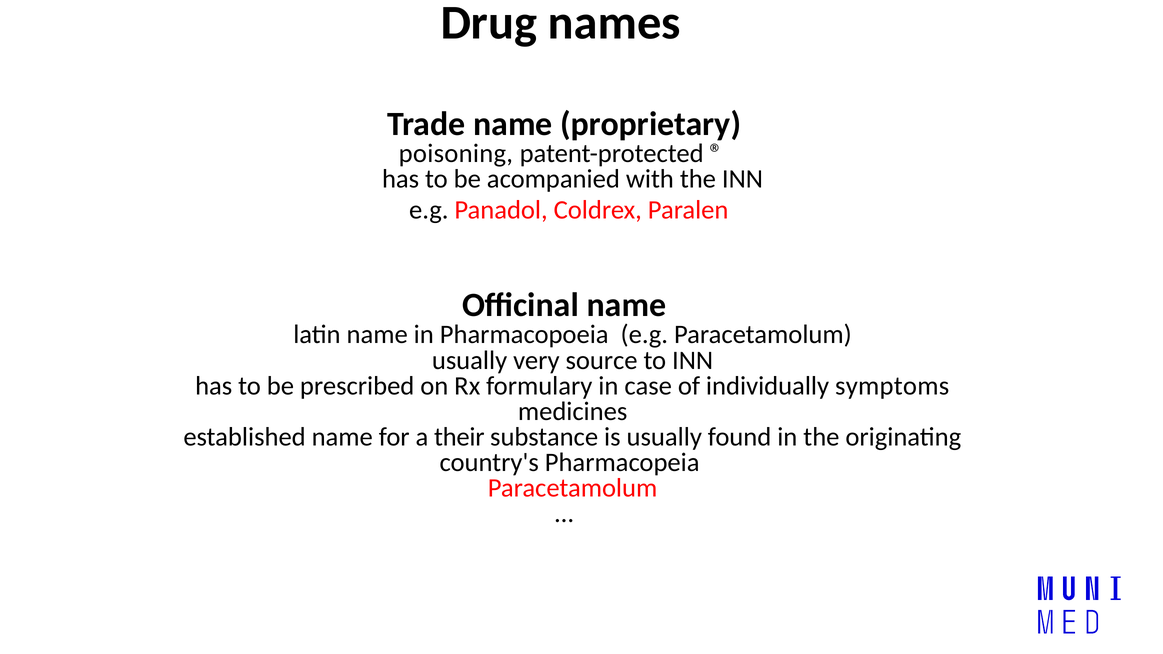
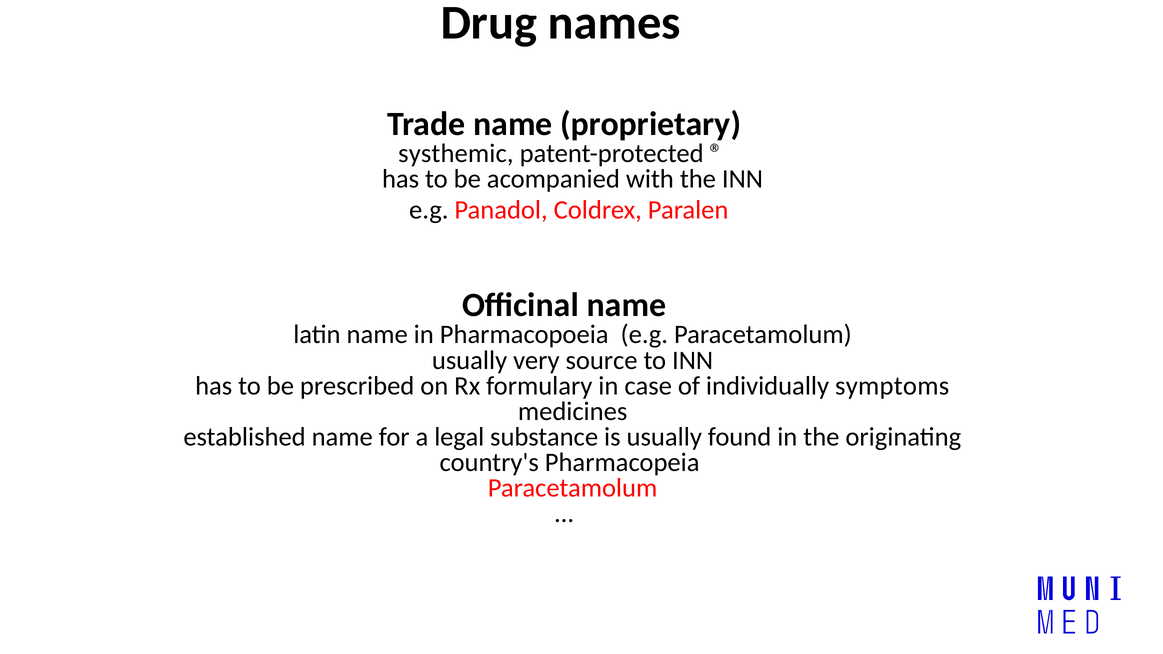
poisoning: poisoning -> systhemic (456, 153)
their: their -> legal (459, 437)
